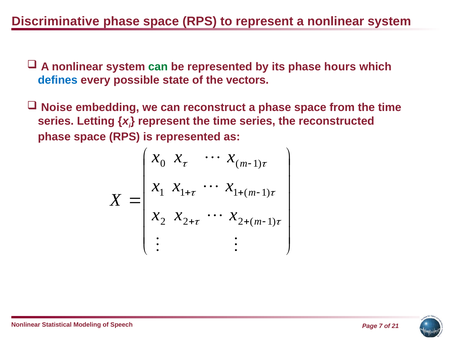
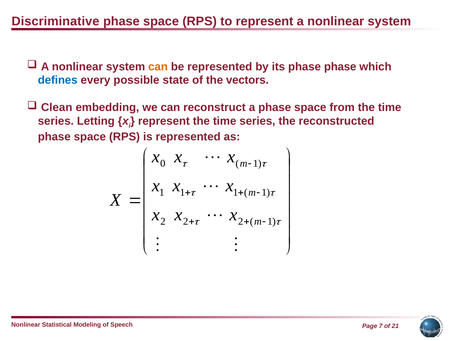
can colour: green -> orange (158, 66)
phase hours: hours -> phase (340, 66)
Noise: Noise -> Clean (57, 107)
